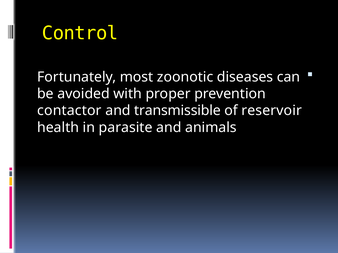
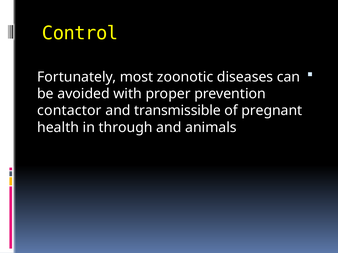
reservoir: reservoir -> pregnant (272, 111)
parasite: parasite -> through (126, 128)
